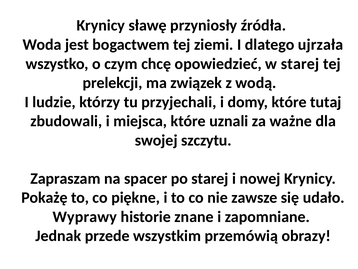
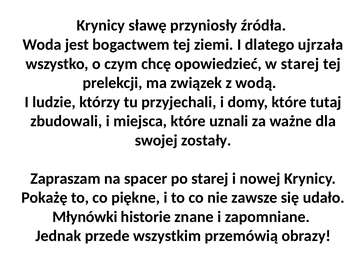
szczytu: szczytu -> zostały (206, 140)
Wyprawy: Wyprawy -> Młynówki (85, 216)
